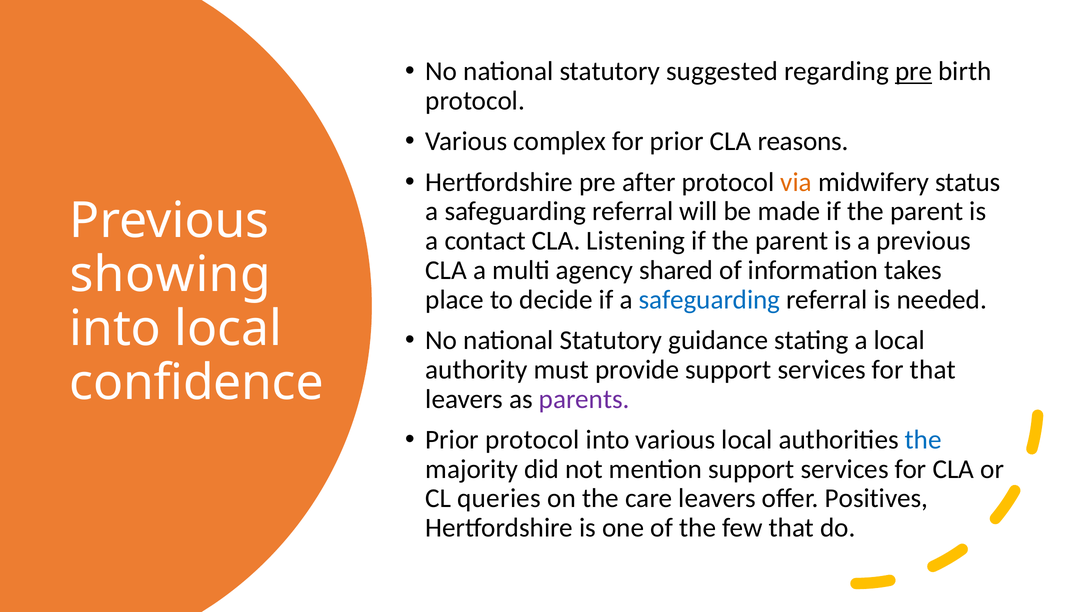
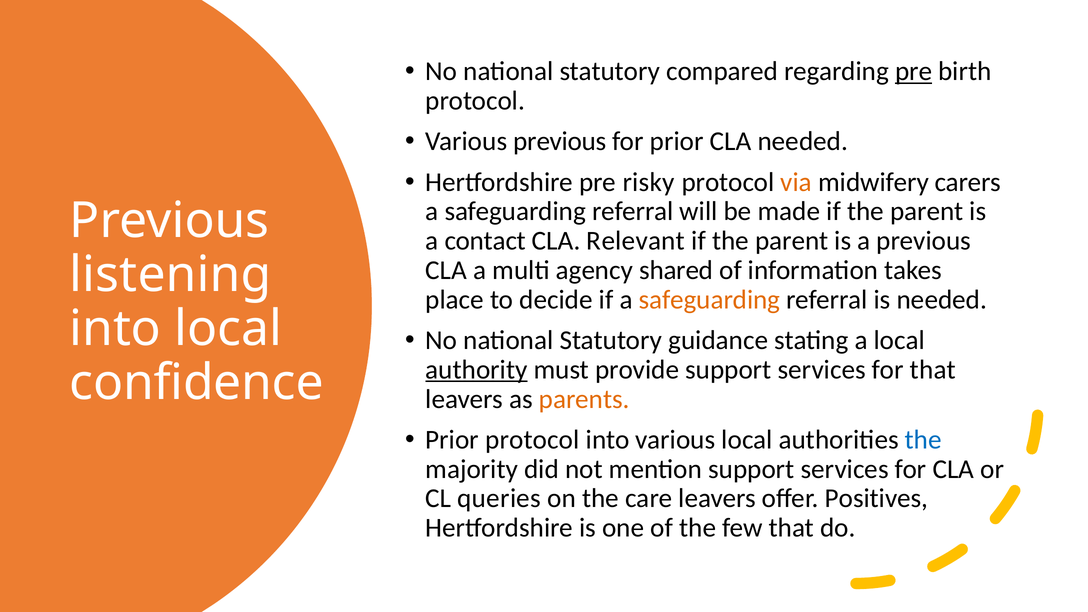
suggested: suggested -> compared (722, 71)
Various complex: complex -> previous (560, 141)
CLA reasons: reasons -> needed (803, 141)
after: after -> risky (649, 182)
status: status -> carers (968, 182)
Listening: Listening -> Relevant (636, 241)
showing: showing -> listening (170, 275)
safeguarding colour: blue -> orange (709, 300)
authority underline: none -> present (476, 370)
parents colour: purple -> orange (584, 399)
